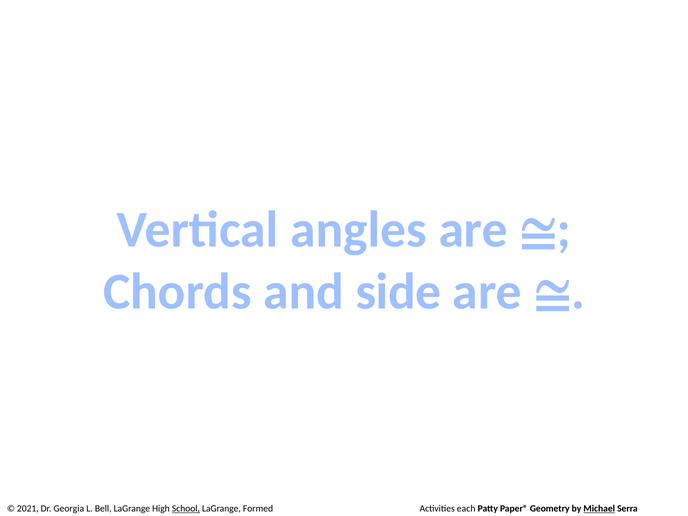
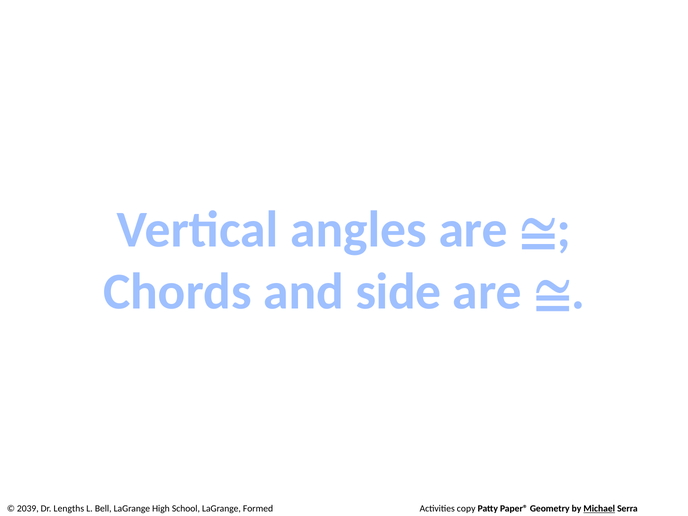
2021: 2021 -> 2039 (28, 509)
Georgia: Georgia -> Lengths (69, 509)
School underline: present -> none (186, 509)
each: each -> copy (466, 509)
